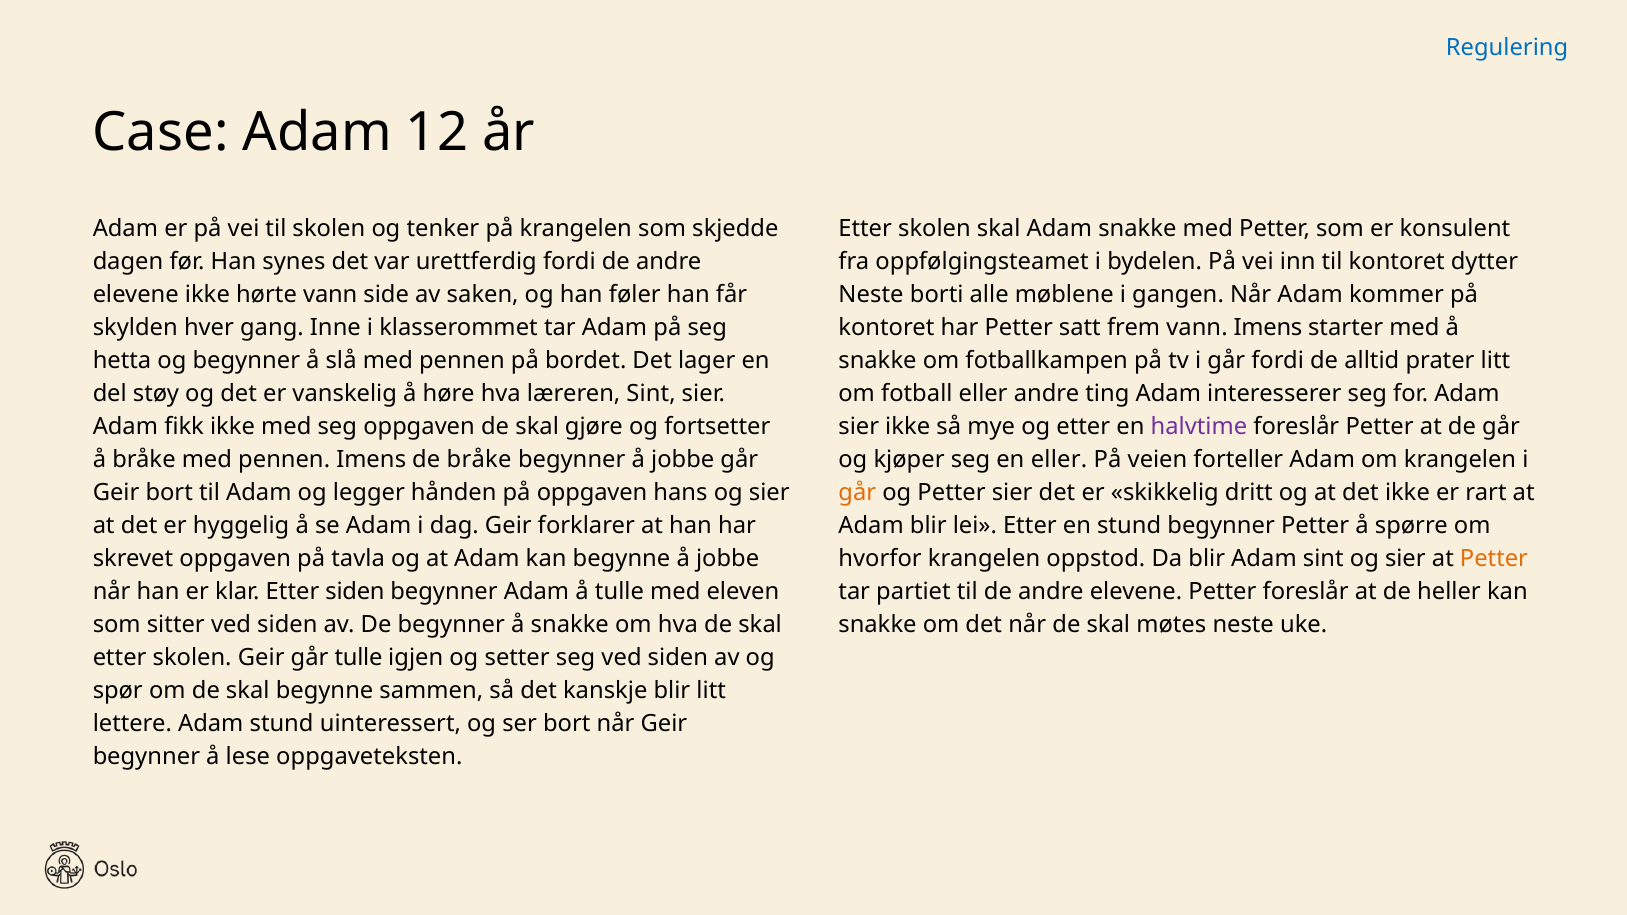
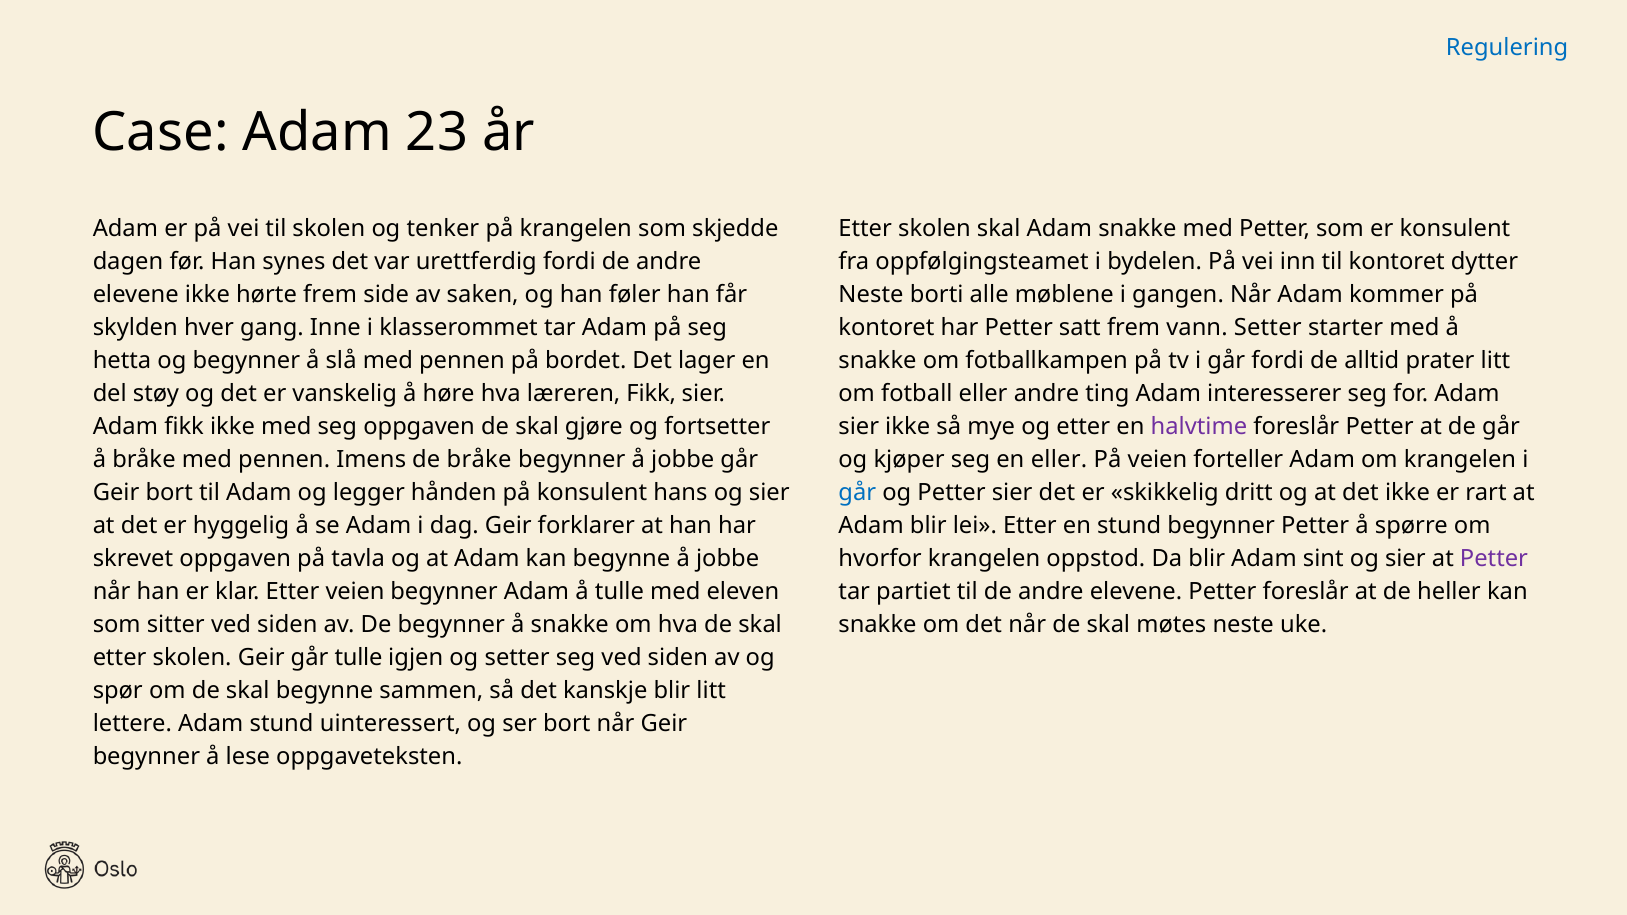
12: 12 -> 23 (437, 132)
hørte vann: vann -> frem (330, 294)
vann Imens: Imens -> Setter (1268, 327)
læreren Sint: Sint -> Fikk (651, 393)
på oppgaven: oppgaven -> konsulent (592, 492)
går colour: orange -> blue (857, 492)
Petter colour: orange -> purple (1494, 558)
Etter siden: siden -> veien (355, 591)
